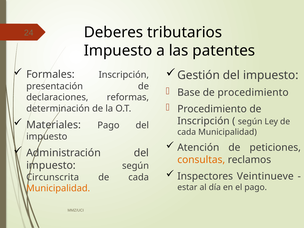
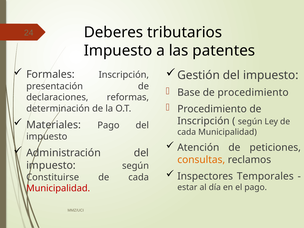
Veintinueve: Veintinueve -> Temporales (265, 176)
Circunscrita: Circunscrita -> Constituirse (53, 177)
Municipalidad colour: orange -> red (58, 188)
